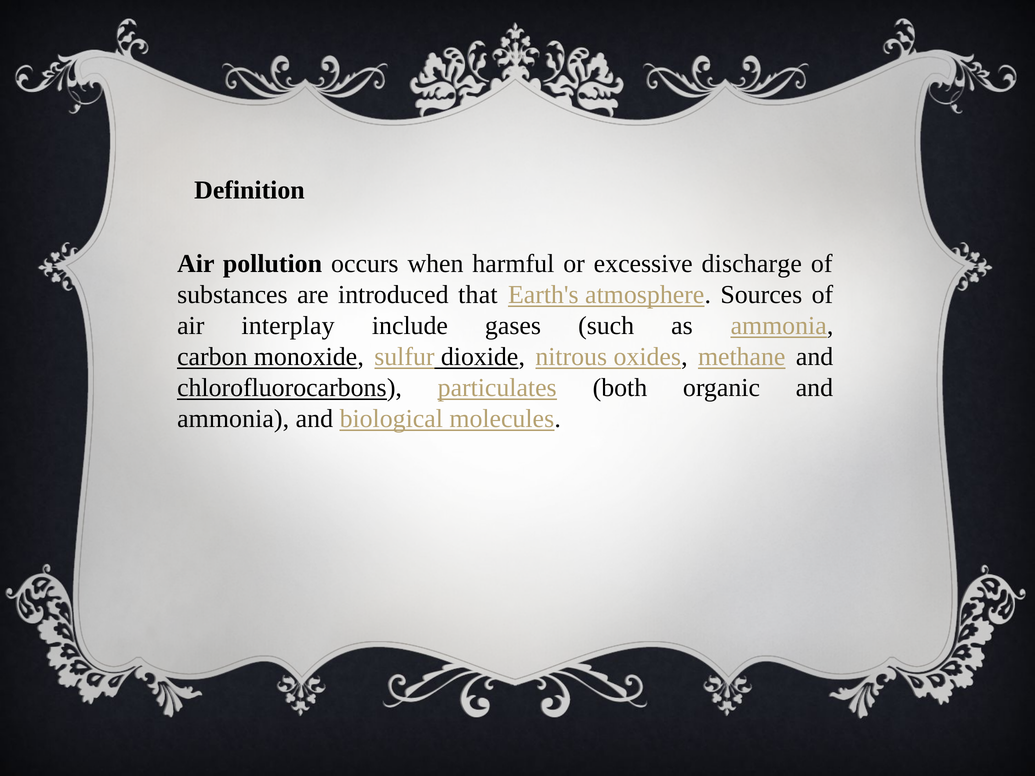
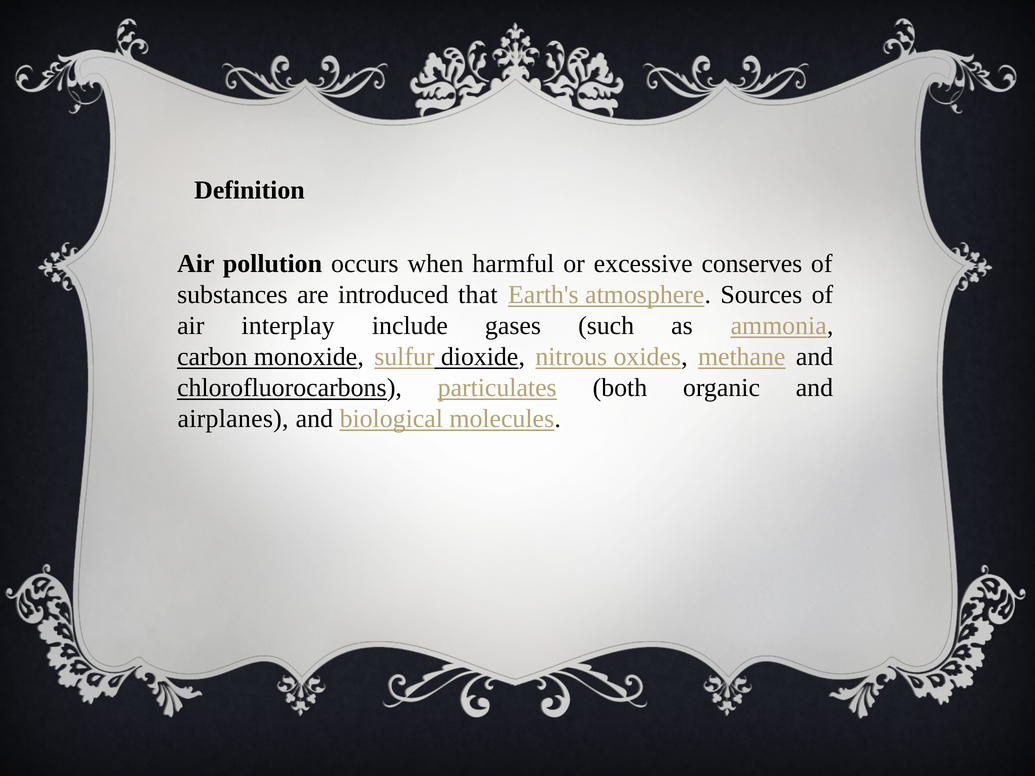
discharge: discharge -> conserves (752, 264)
ammonia: ammonia -> airplanes (233, 419)
